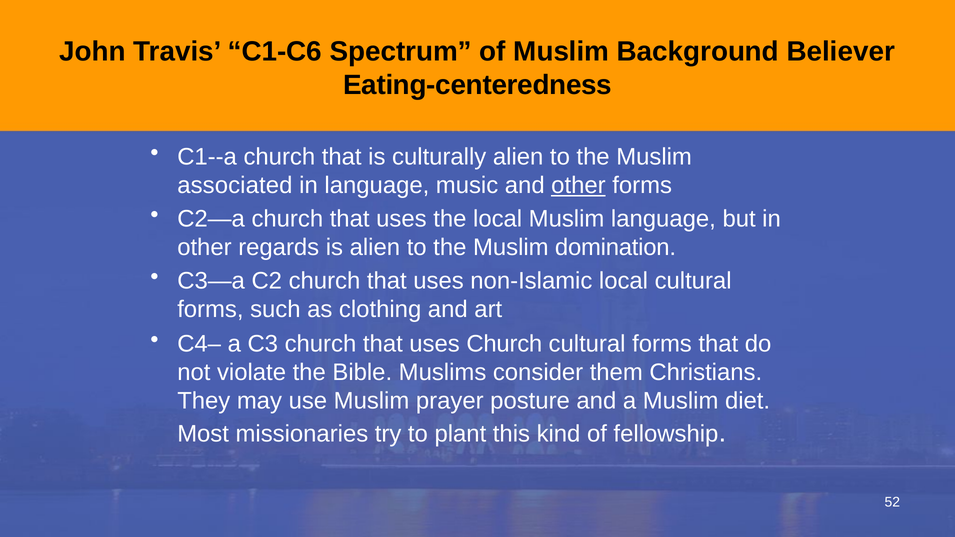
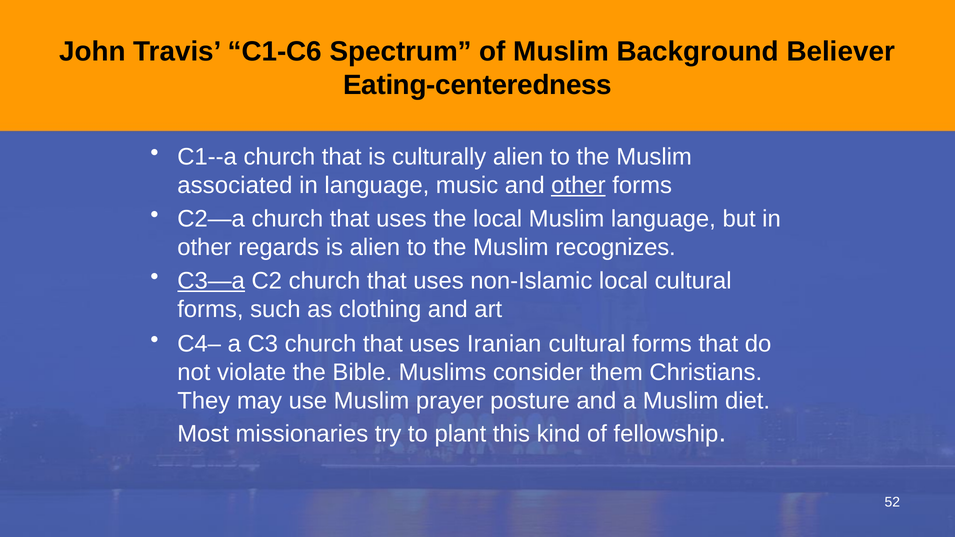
domination: domination -> recognizes (615, 248)
C3—a underline: none -> present (211, 281)
uses Church: Church -> Iranian (504, 344)
